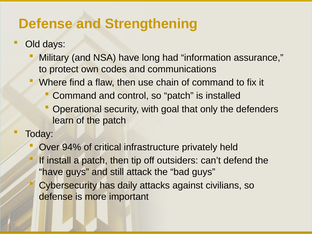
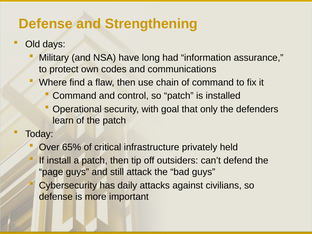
94%: 94% -> 65% (72, 147)
have: have -> page (51, 172)
